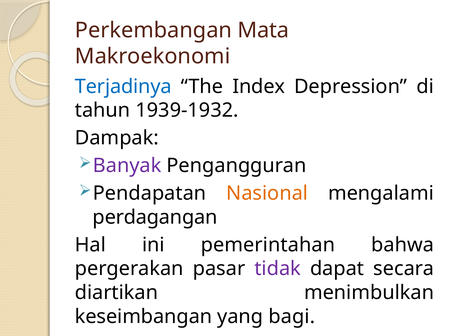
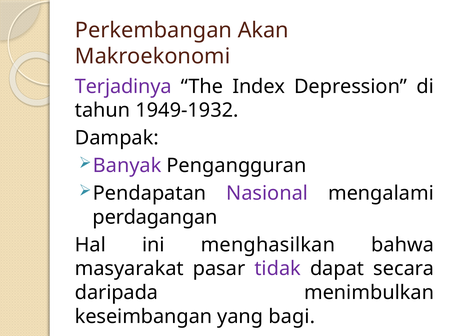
Mata: Mata -> Akan (263, 30)
Terjadinya colour: blue -> purple (123, 87)
1939-1932: 1939-1932 -> 1949-1932 (187, 111)
Nasional colour: orange -> purple (267, 194)
pemerintahan: pemerintahan -> menghasilkan (268, 245)
pergerakan: pergerakan -> masyarakat (129, 269)
diartikan: diartikan -> daripada (117, 293)
